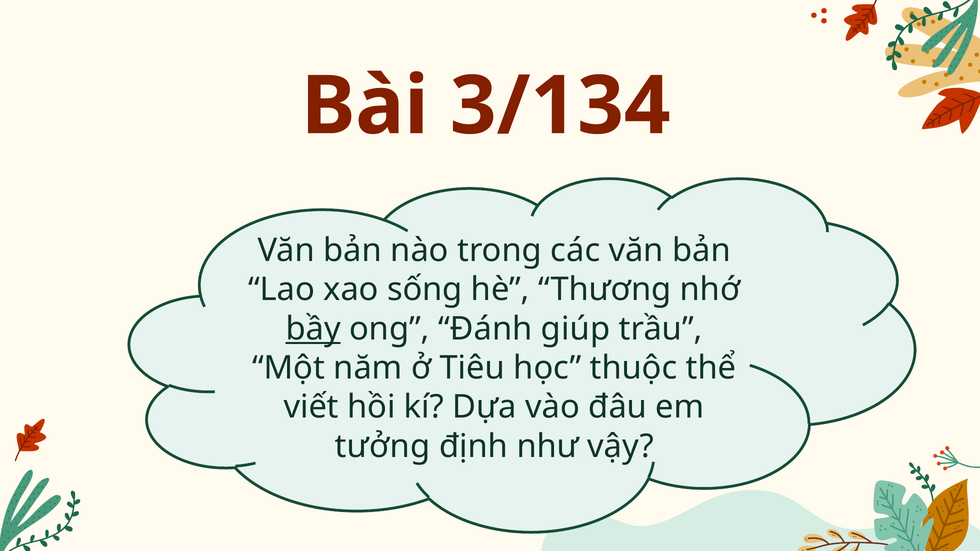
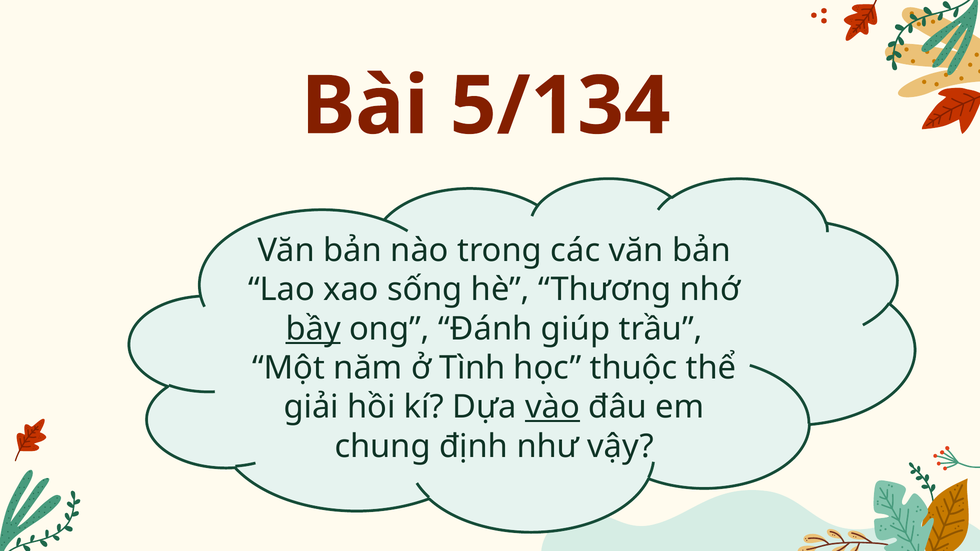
3/134: 3/134 -> 5/134 (560, 106)
Tiêu: Tiêu -> Tình (472, 368)
viết: viết -> giải (311, 407)
vào underline: none -> present (552, 407)
tưởng: tưởng -> chung (383, 446)
